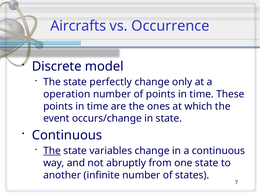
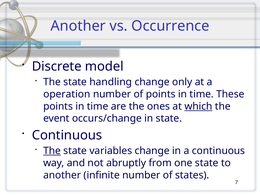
Aircrafts: Aircrafts -> Another (78, 26)
perfectly: perfectly -> handling (111, 82)
which underline: none -> present (198, 106)
